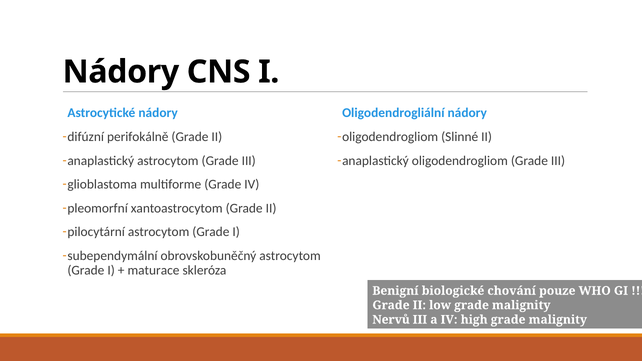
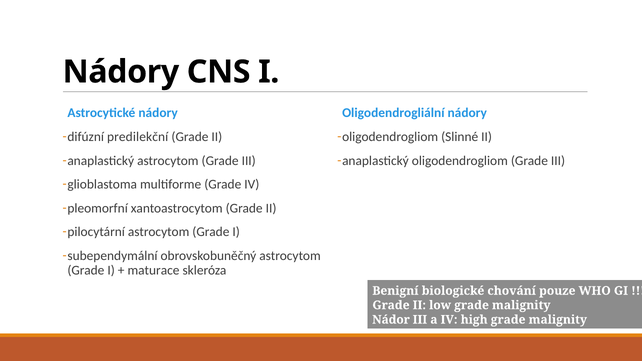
perifokálně: perifokálně -> predilekční (138, 137)
Nervů: Nervů -> Nádor (391, 320)
